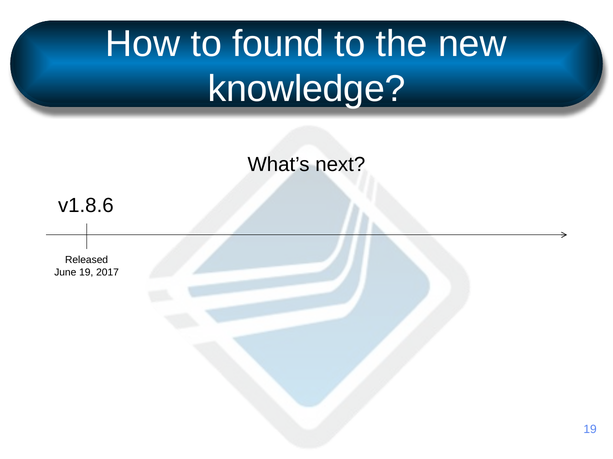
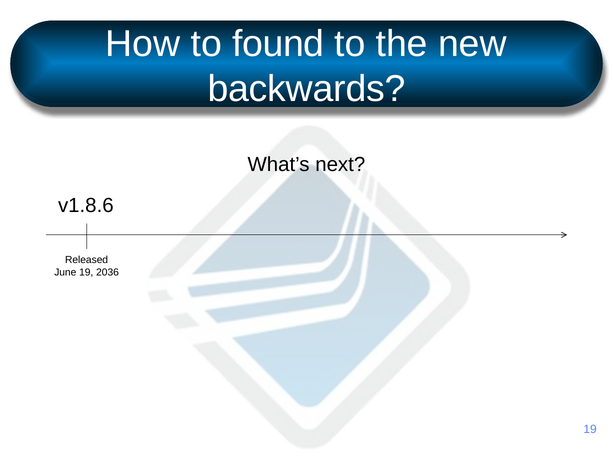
knowledge: knowledge -> backwards (307, 89)
2017: 2017 -> 2036 (108, 273)
